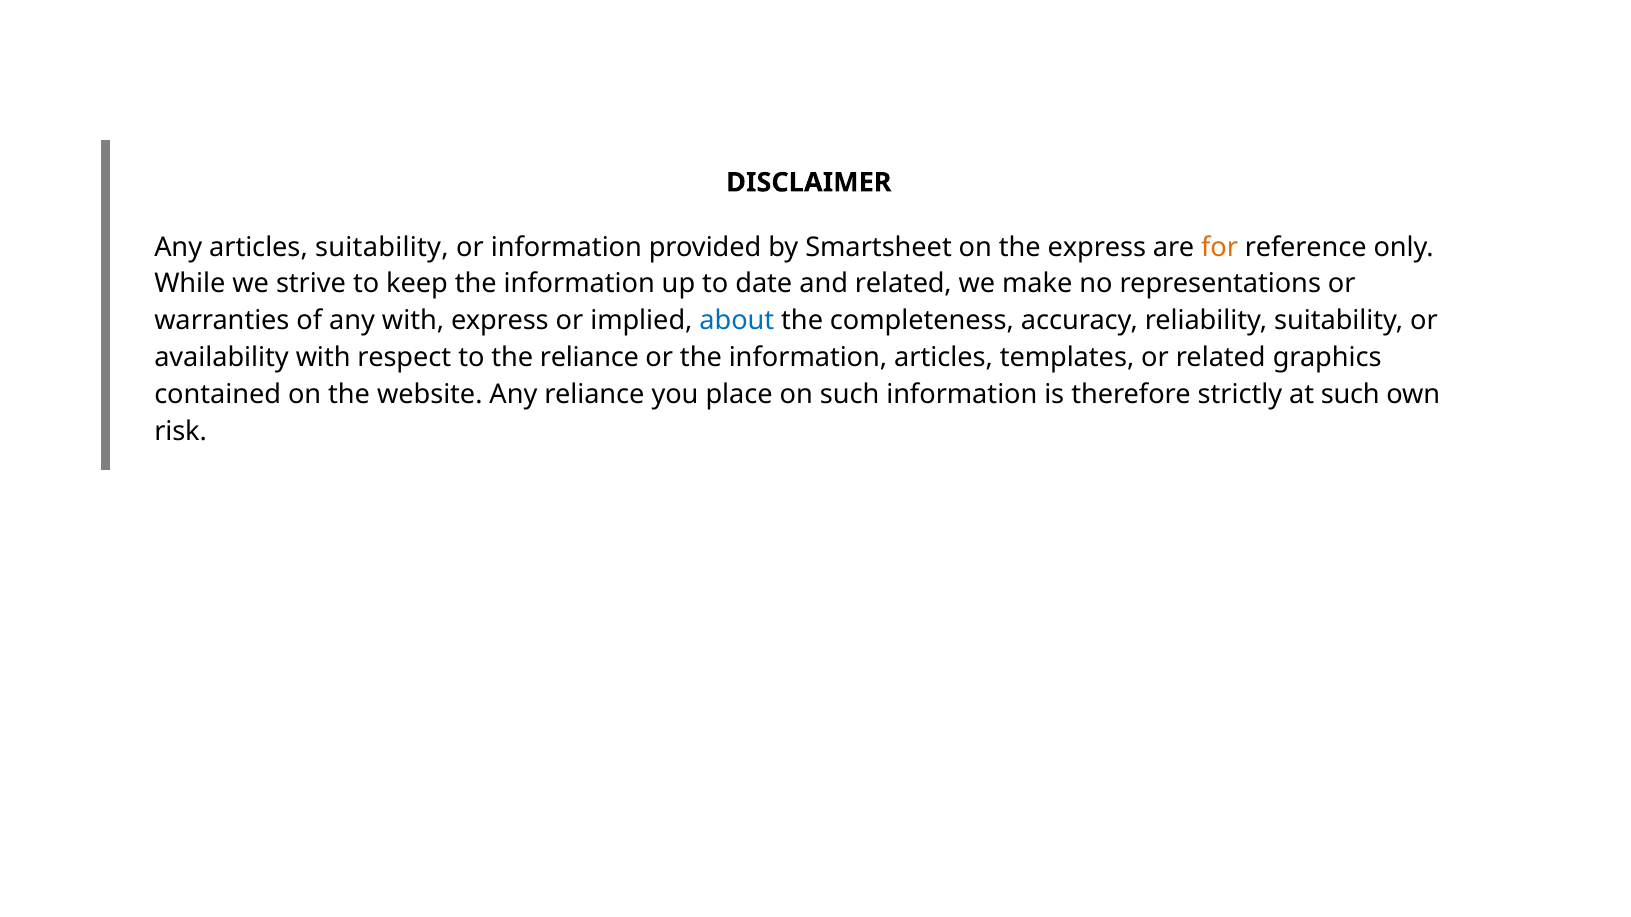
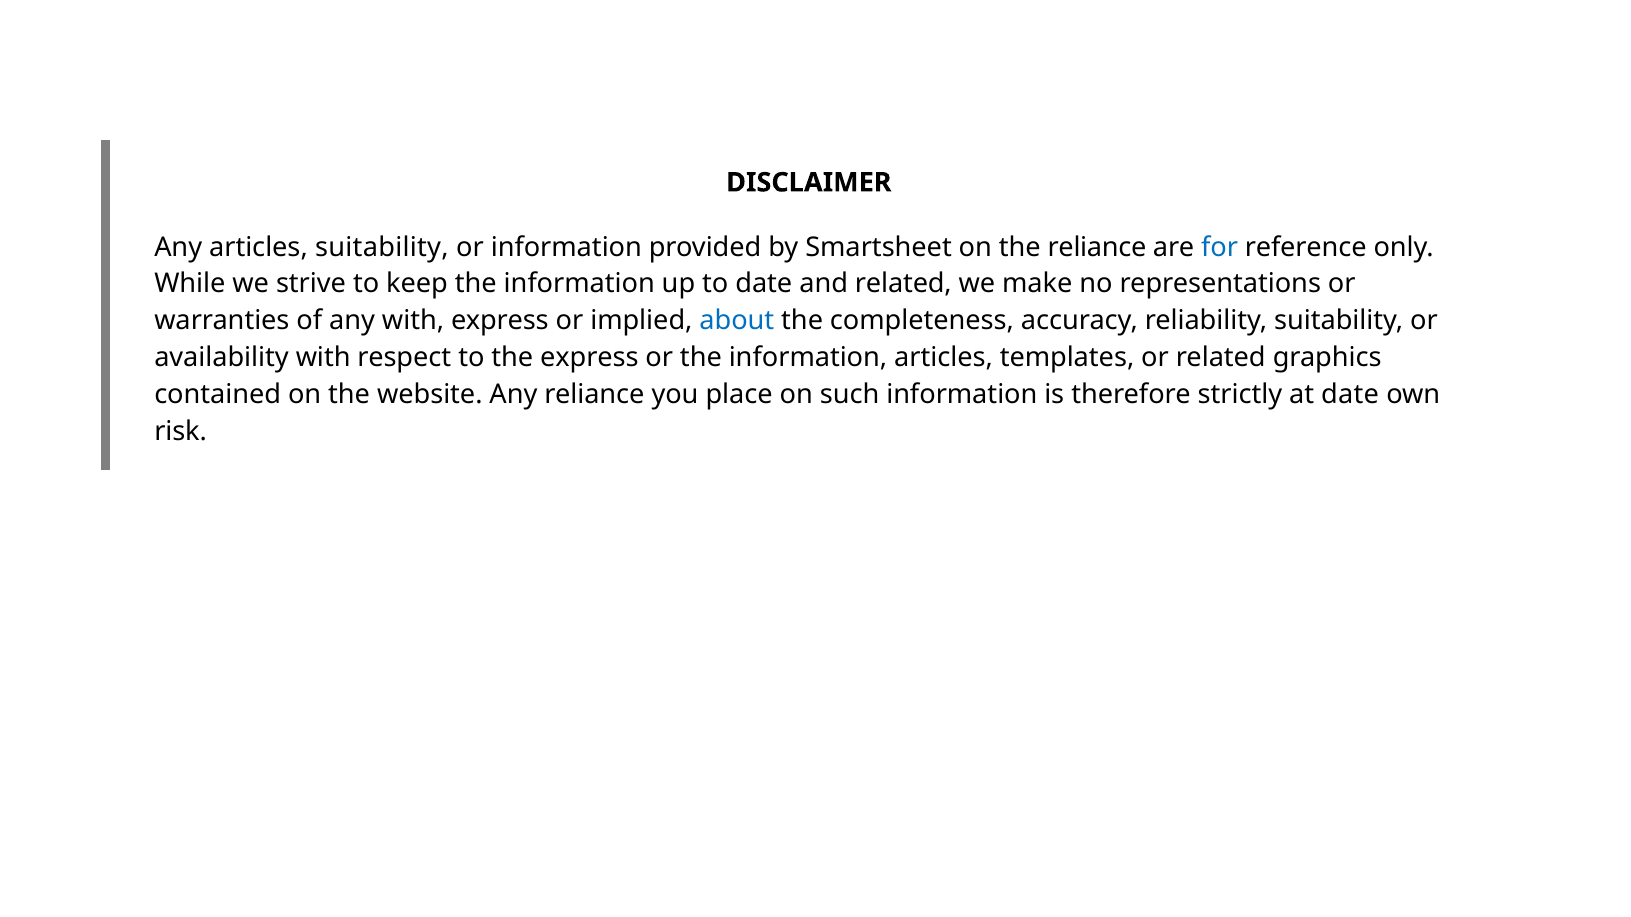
the express: express -> reliance (1097, 247)
for colour: orange -> blue (1220, 247)
the reliance: reliance -> express (589, 358)
at such: such -> date (1350, 395)
